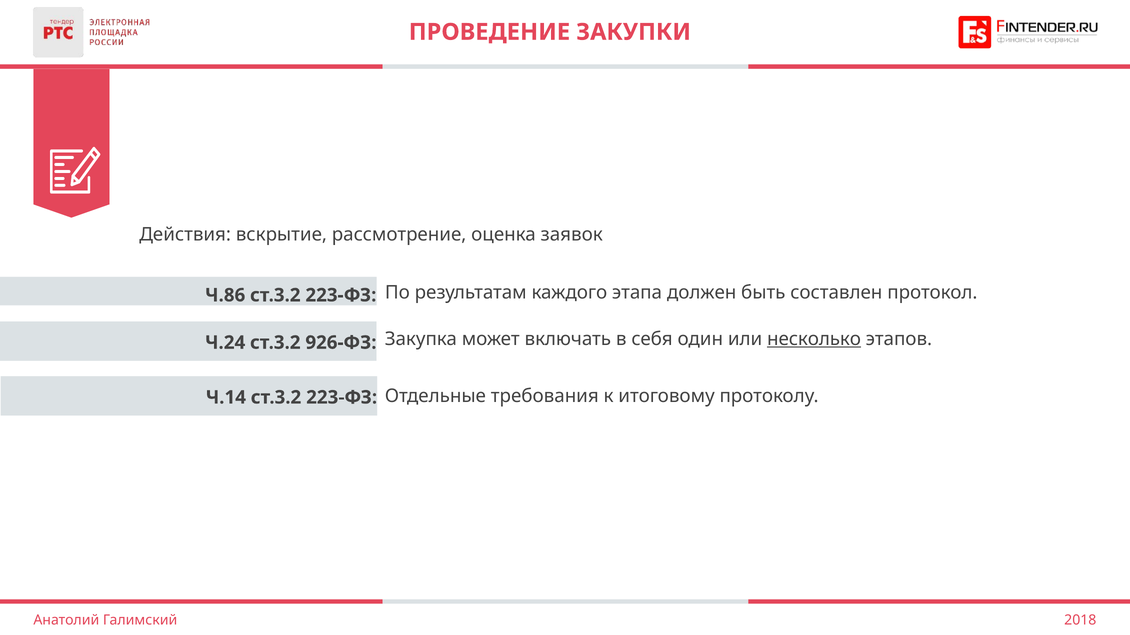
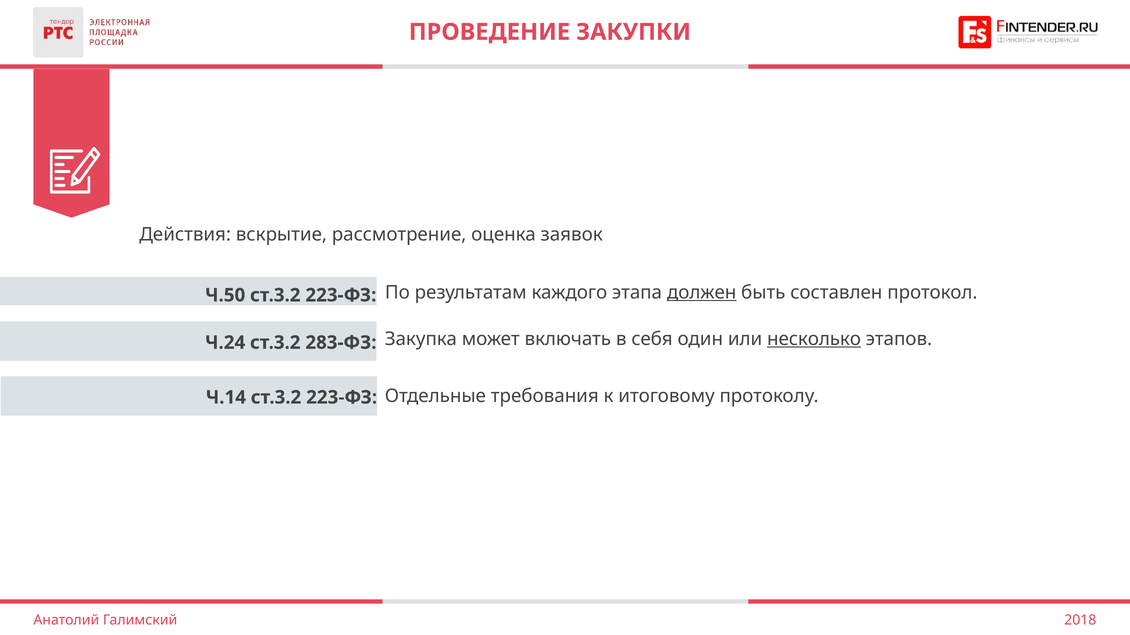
Ч.86: Ч.86 -> Ч.50 (225, 295)
должен underline: none -> present (702, 293)
926-ФЗ: 926-ФЗ -> 283-ФЗ (341, 343)
